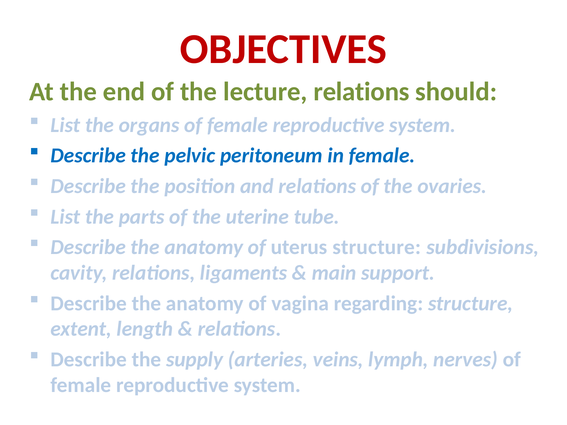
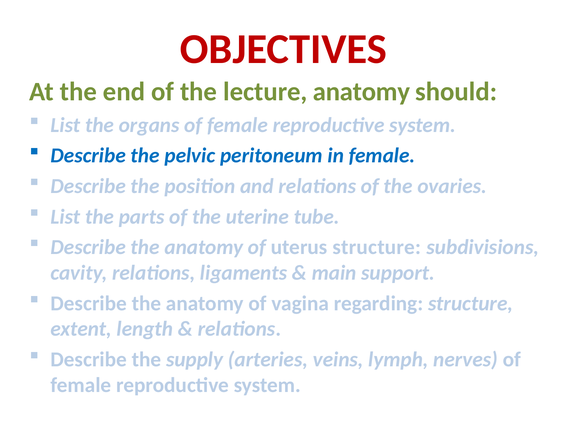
lecture relations: relations -> anatomy (362, 92)
